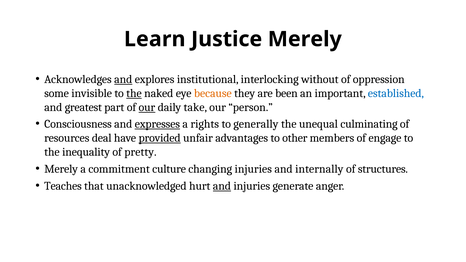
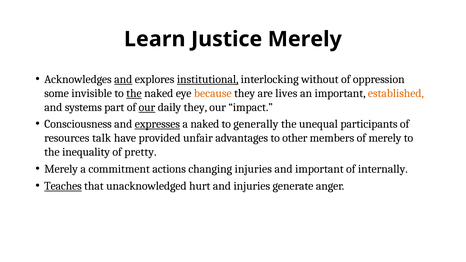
institutional underline: none -> present (208, 79)
been: been -> lives (286, 93)
established colour: blue -> orange (396, 93)
greatest: greatest -> systems (83, 107)
daily take: take -> they (195, 107)
person: person -> impact (251, 107)
a rights: rights -> naked (205, 124)
culminating: culminating -> participants (369, 124)
deal: deal -> talk (102, 138)
provided underline: present -> none (160, 138)
of engage: engage -> merely (385, 138)
culture: culture -> actions (169, 169)
and internally: internally -> important (319, 169)
structures: structures -> internally (383, 169)
Teaches underline: none -> present (63, 186)
and underline: present -> none (222, 186)
